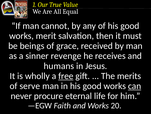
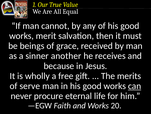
revenge: revenge -> another (66, 56)
humans: humans -> because (59, 66)
free underline: present -> none (66, 75)
